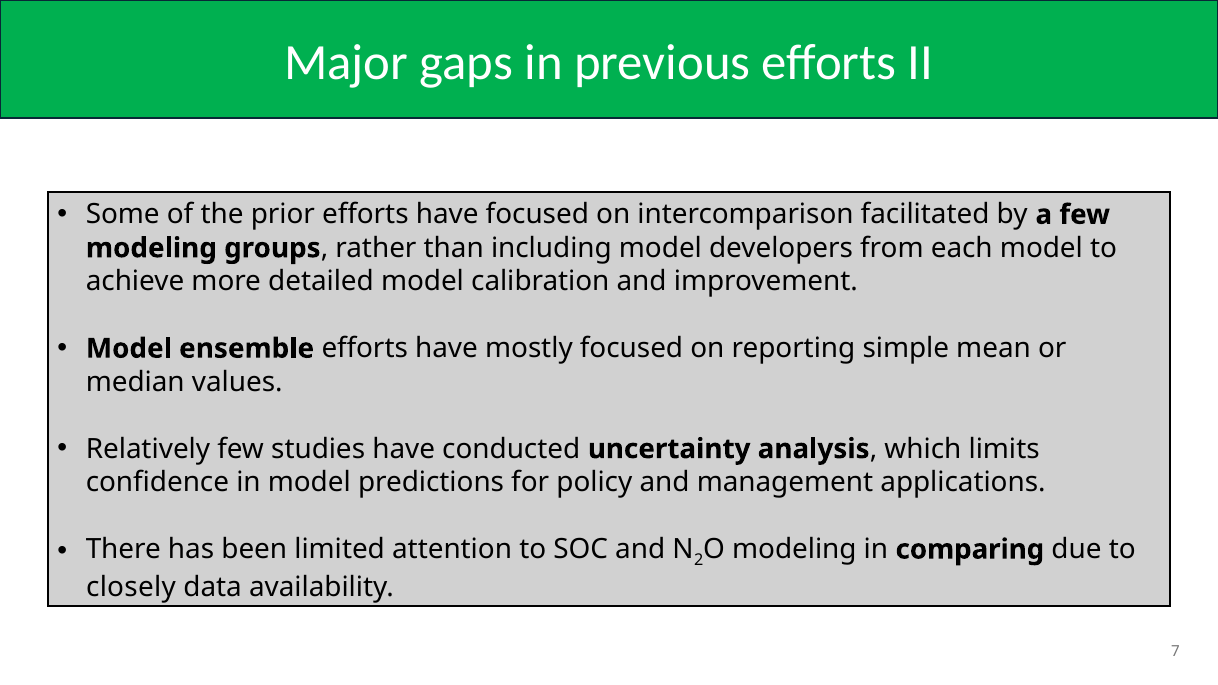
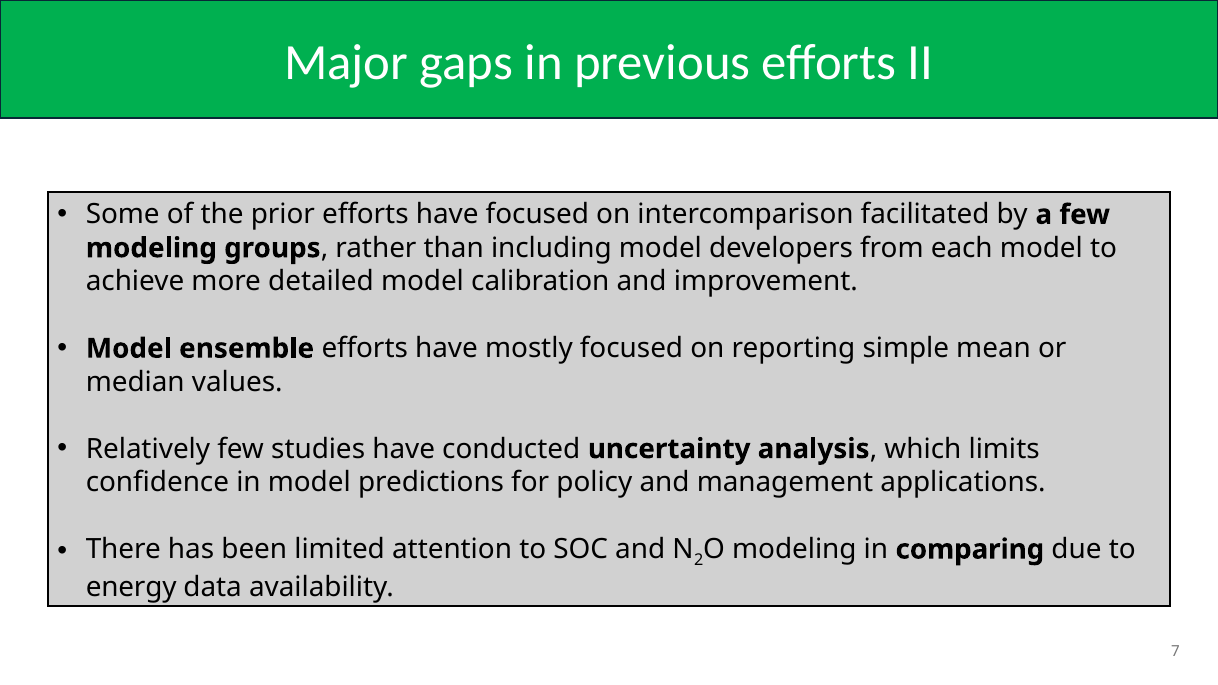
closely: closely -> energy (131, 588)
